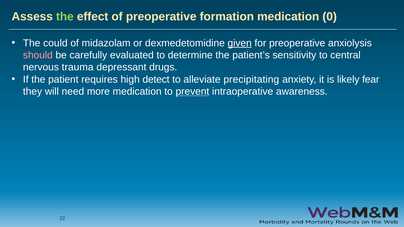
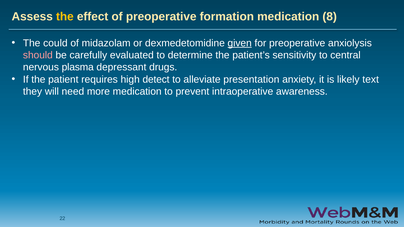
the colour: light green -> yellow (65, 17)
0: 0 -> 8 (330, 17)
trauma: trauma -> plasma (78, 67)
precipitating: precipitating -> presentation (251, 79)
fear: fear -> text (371, 79)
prevent underline: present -> none (192, 92)
